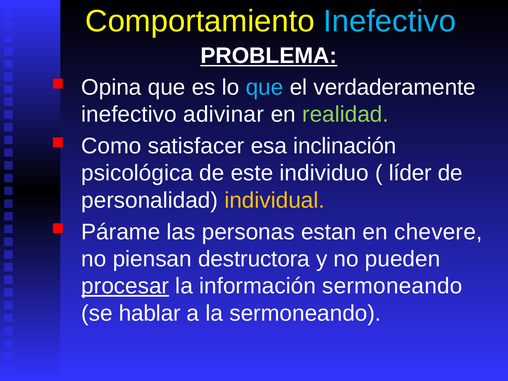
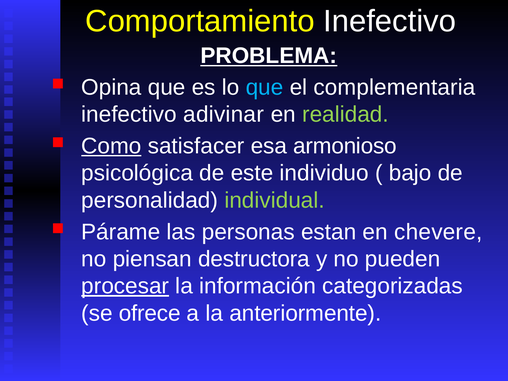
Inefectivo colour: light blue -> white (390, 21)
verdaderamente: verdaderamente -> complementaria (394, 87)
Como underline: none -> present (111, 146)
inclinación: inclinación -> armonioso (345, 146)
líder: líder -> bajo (410, 173)
individual colour: yellow -> light green (275, 200)
información sermoneando: sermoneando -> categorizadas (393, 286)
hablar: hablar -> ofrece (150, 313)
la sermoneando: sermoneando -> anteriormente (305, 313)
